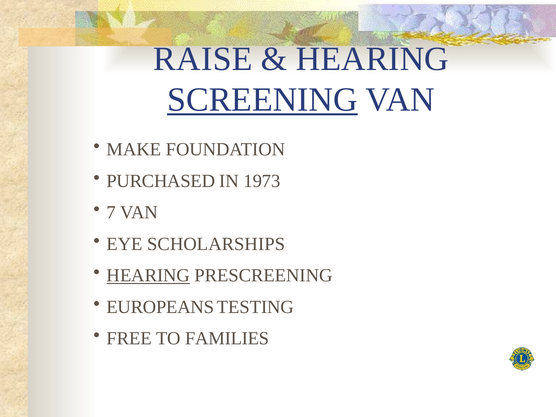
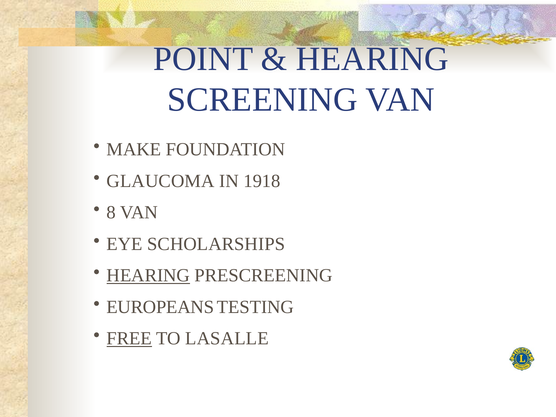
RAISE: RAISE -> POINT (203, 59)
SCREENING underline: present -> none (262, 100)
PURCHASED: PURCHASED -> GLAUCOMA (161, 181)
1973: 1973 -> 1918 (262, 181)
7: 7 -> 8 (111, 212)
FREE underline: none -> present (129, 338)
FAMILIES: FAMILIES -> LASALLE (227, 338)
